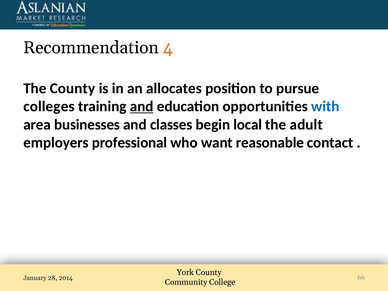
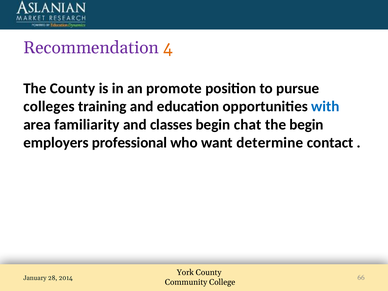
Recommendation colour: black -> purple (91, 48)
allocates: allocates -> promote (174, 88)
and underline: present -> none (142, 106)
businesses: businesses -> familiarity (87, 125)
local: local -> chat (248, 125)
the adult: adult -> begin (306, 125)
reasonable: reasonable -> determine (270, 143)
